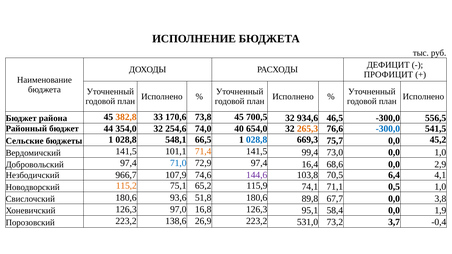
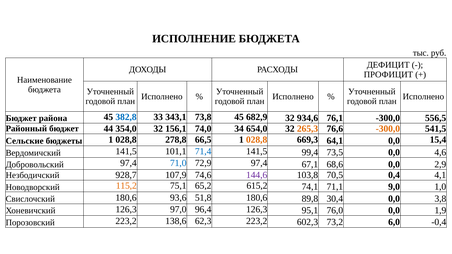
382,8 colour: orange -> blue (126, 117)
170,6: 170,6 -> 343,1 (176, 117)
700,5: 700,5 -> 682,9 (257, 117)
46,5: 46,5 -> 76,1 (335, 118)
254,6: 254,6 -> 156,1 (176, 129)
40: 40 -> 34 (239, 129)
-300,0 colour: blue -> orange (388, 129)
548,1: 548,1 -> 278,8 (176, 140)
028,8 colour: blue -> orange (257, 140)
75,7: 75,7 -> 64,1 (335, 141)
45,2: 45,2 -> 15,4 (438, 140)
71,4 colour: orange -> blue (203, 152)
73,0: 73,0 -> 73,5 (335, 153)
0,0 1,0: 1,0 -> 4,6 (440, 153)
16,4: 16,4 -> 67,1 (310, 164)
966,7: 966,7 -> 928,7 (126, 175)
6,4: 6,4 -> 0,4 (394, 175)
115,9: 115,9 -> 615,2 (257, 186)
0,5: 0,5 -> 9,0 (394, 187)
67,7: 67,7 -> 30,4 (335, 199)
16,8: 16,8 -> 96,4 (203, 210)
58,4: 58,4 -> 76,0 (335, 211)
26,9: 26,9 -> 62,3 (203, 221)
531,0: 531,0 -> 602,3 (307, 222)
3,7: 3,7 -> 6,0 (394, 222)
